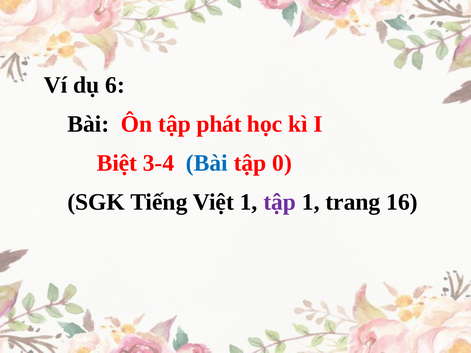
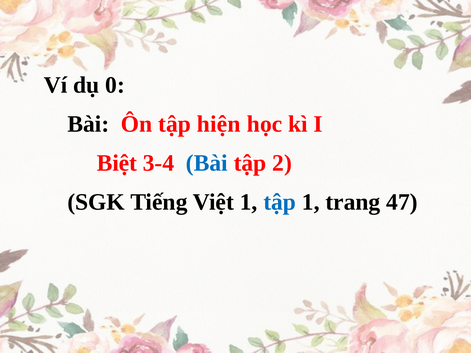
6: 6 -> 0 (115, 85)
phát: phát -> hiện (219, 124)
0: 0 -> 2 (282, 163)
tập colour: purple -> blue (280, 202)
16: 16 -> 47 (402, 202)
